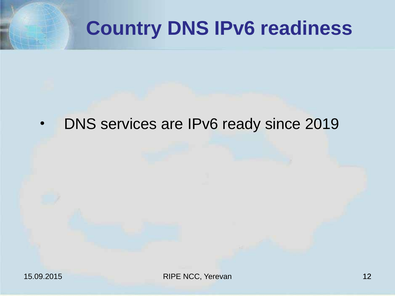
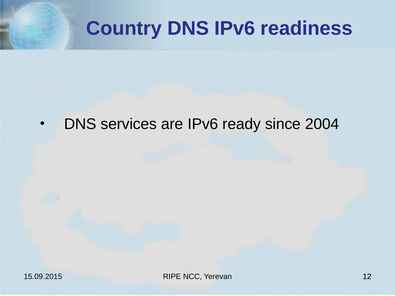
2019: 2019 -> 2004 (322, 124)
